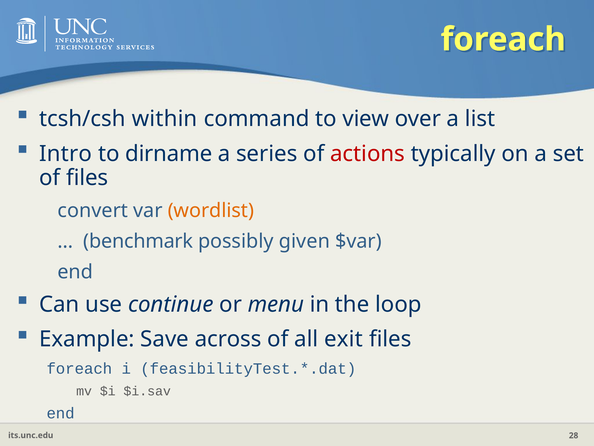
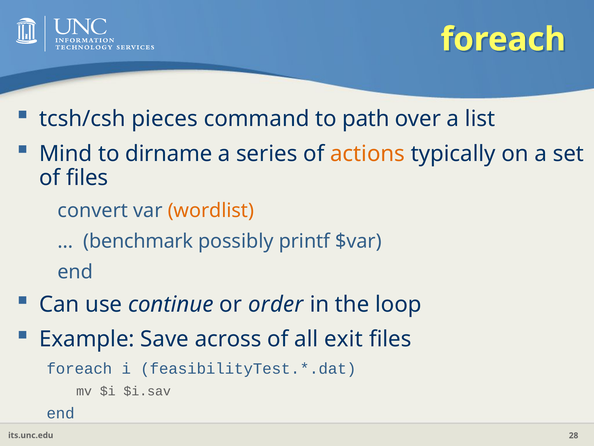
within: within -> pieces (165, 119)
view: view -> path (366, 119)
Intro: Intro -> Mind (66, 153)
actions colour: red -> orange (368, 153)
given: given -> printf (304, 241)
menu: menu -> order (276, 304)
